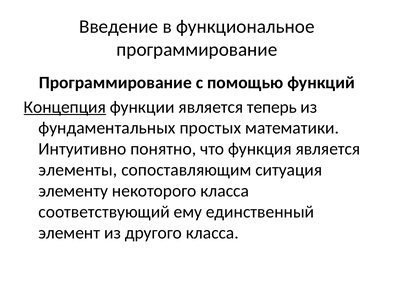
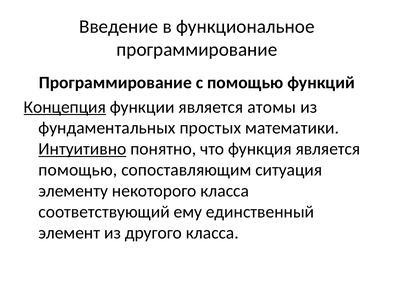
теперь: теперь -> атомы (272, 107)
Интуитивно underline: none -> present (82, 149)
элементы: элементы -> помощью (78, 170)
